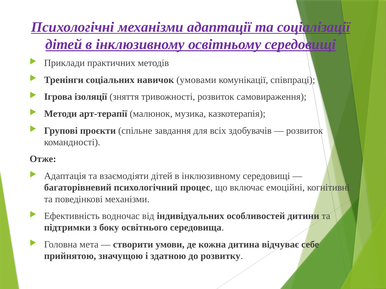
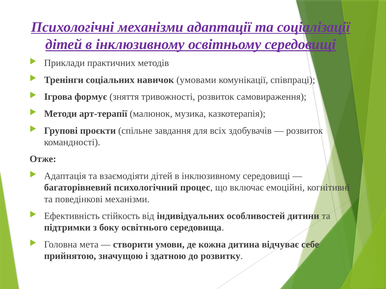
ізоляції: ізоляції -> формує (91, 97)
водночас: водночас -> стійкость (121, 216)
